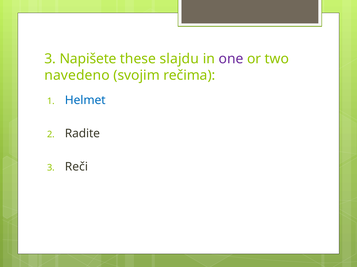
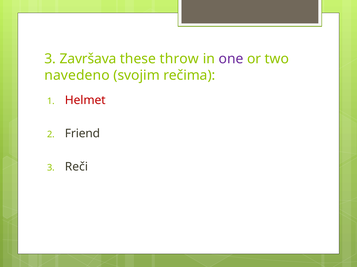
Napišete: Napišete -> Završava (88, 59)
slajdu: slajdu -> throw (179, 59)
Helmet colour: blue -> red (85, 100)
Radite: Radite -> Friend (82, 134)
